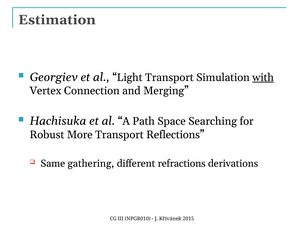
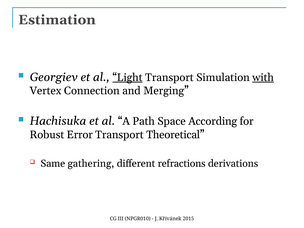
Light underline: none -> present (127, 77)
Searching: Searching -> According (213, 121)
More: More -> Error (80, 135)
Reflections: Reflections -> Theoretical (175, 135)
